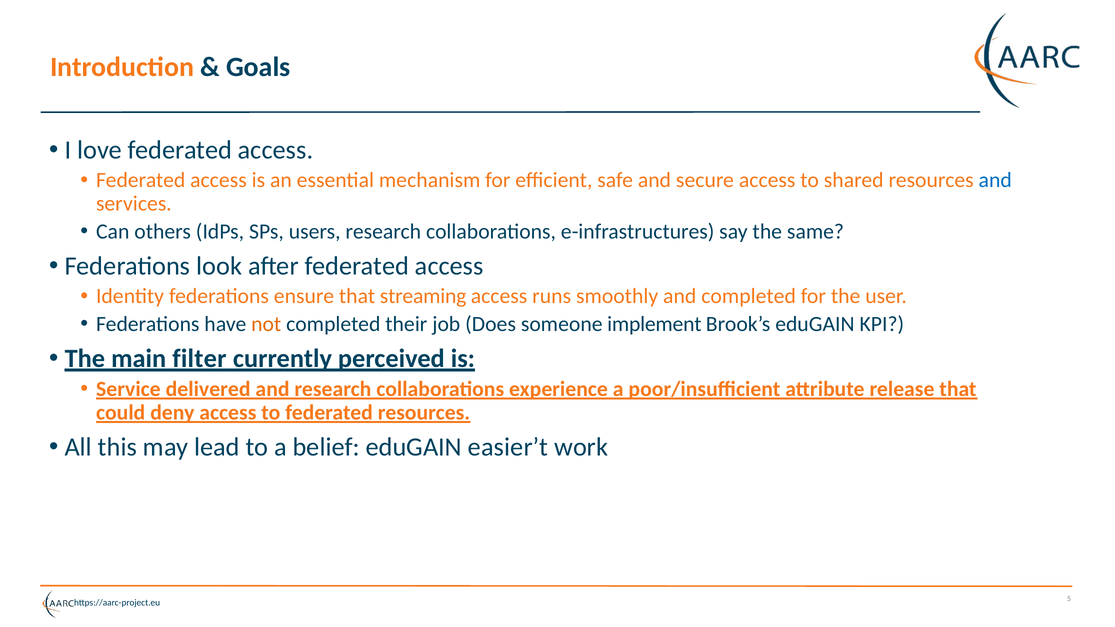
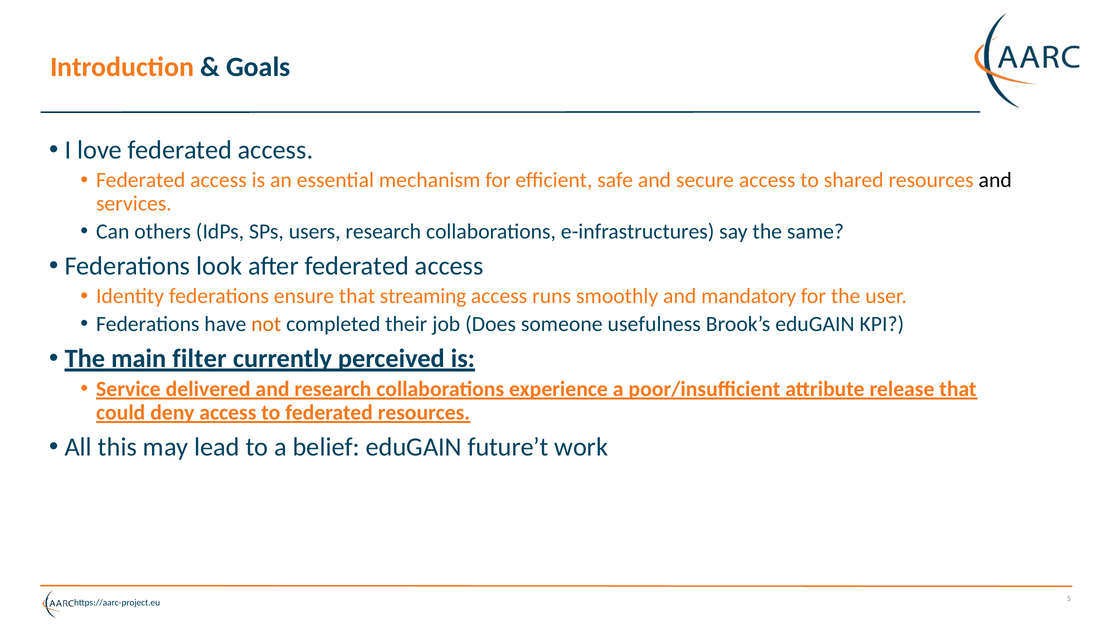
and colour: blue -> black (995, 180)
and completed: completed -> mandatory (749, 296)
implement: implement -> usefulness (654, 324)
easier’t: easier’t -> future’t (508, 447)
